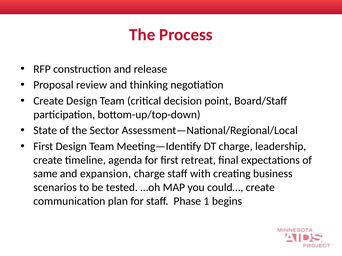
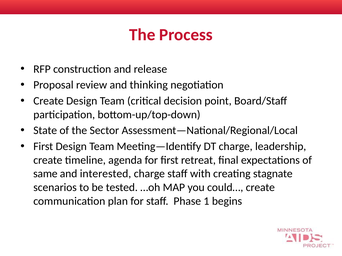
expansion: expansion -> interested (106, 174)
business: business -> stagnate (273, 174)
